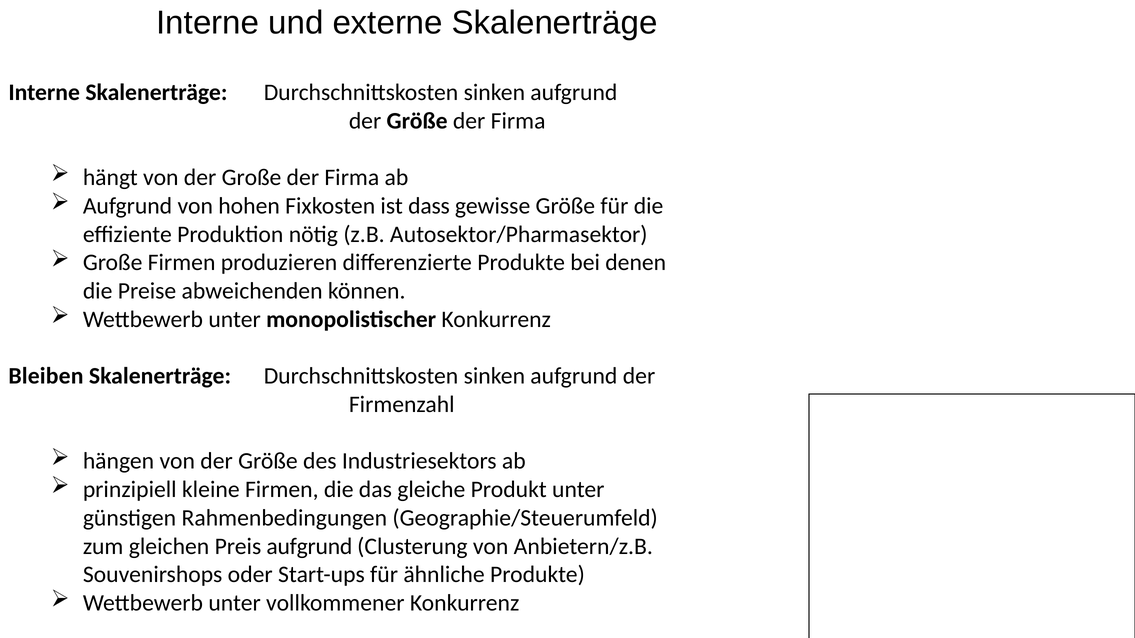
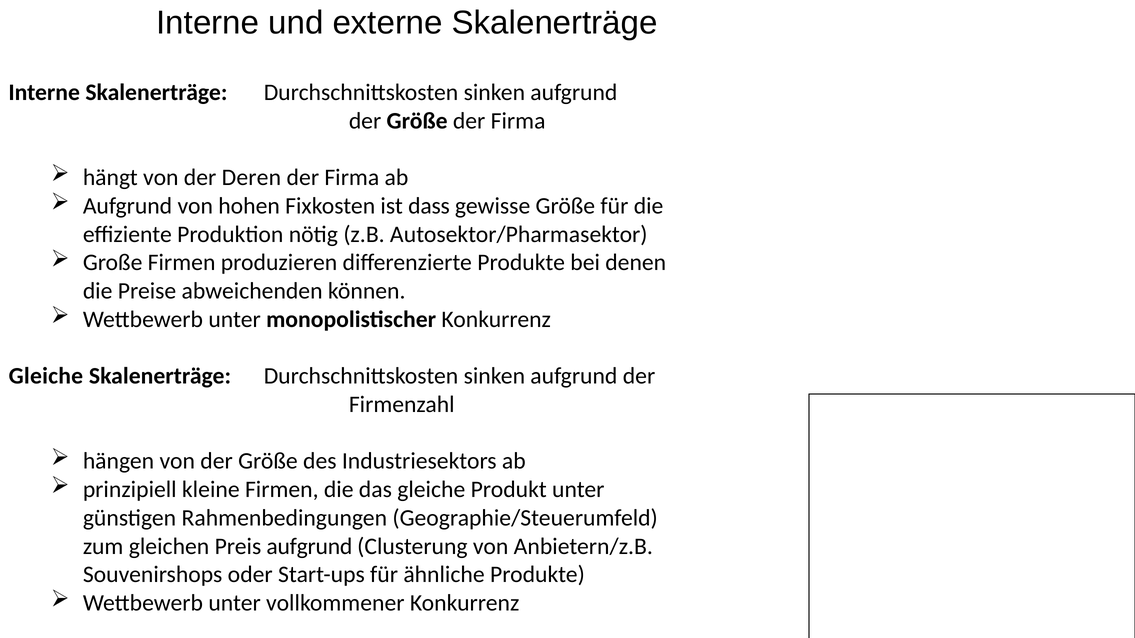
der Große: Große -> Deren (251, 178)
Bleiben: Bleiben -> Gleiche (46, 376)
